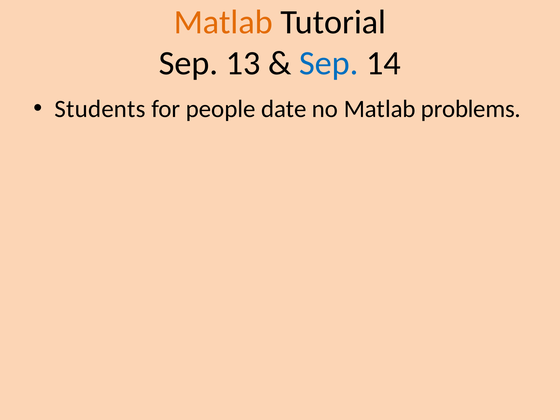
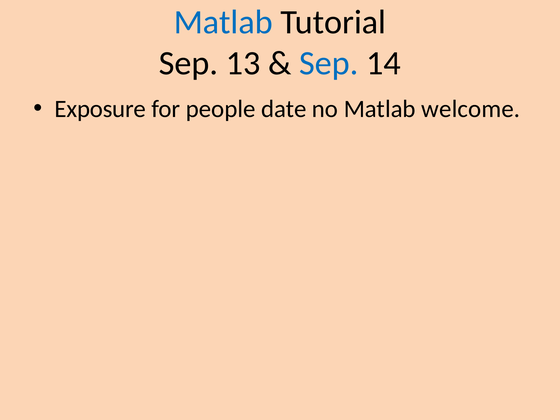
Matlab colour: orange -> blue (223, 22)
Students: Students -> Exposure (100, 109)
problems: problems -> welcome (471, 109)
